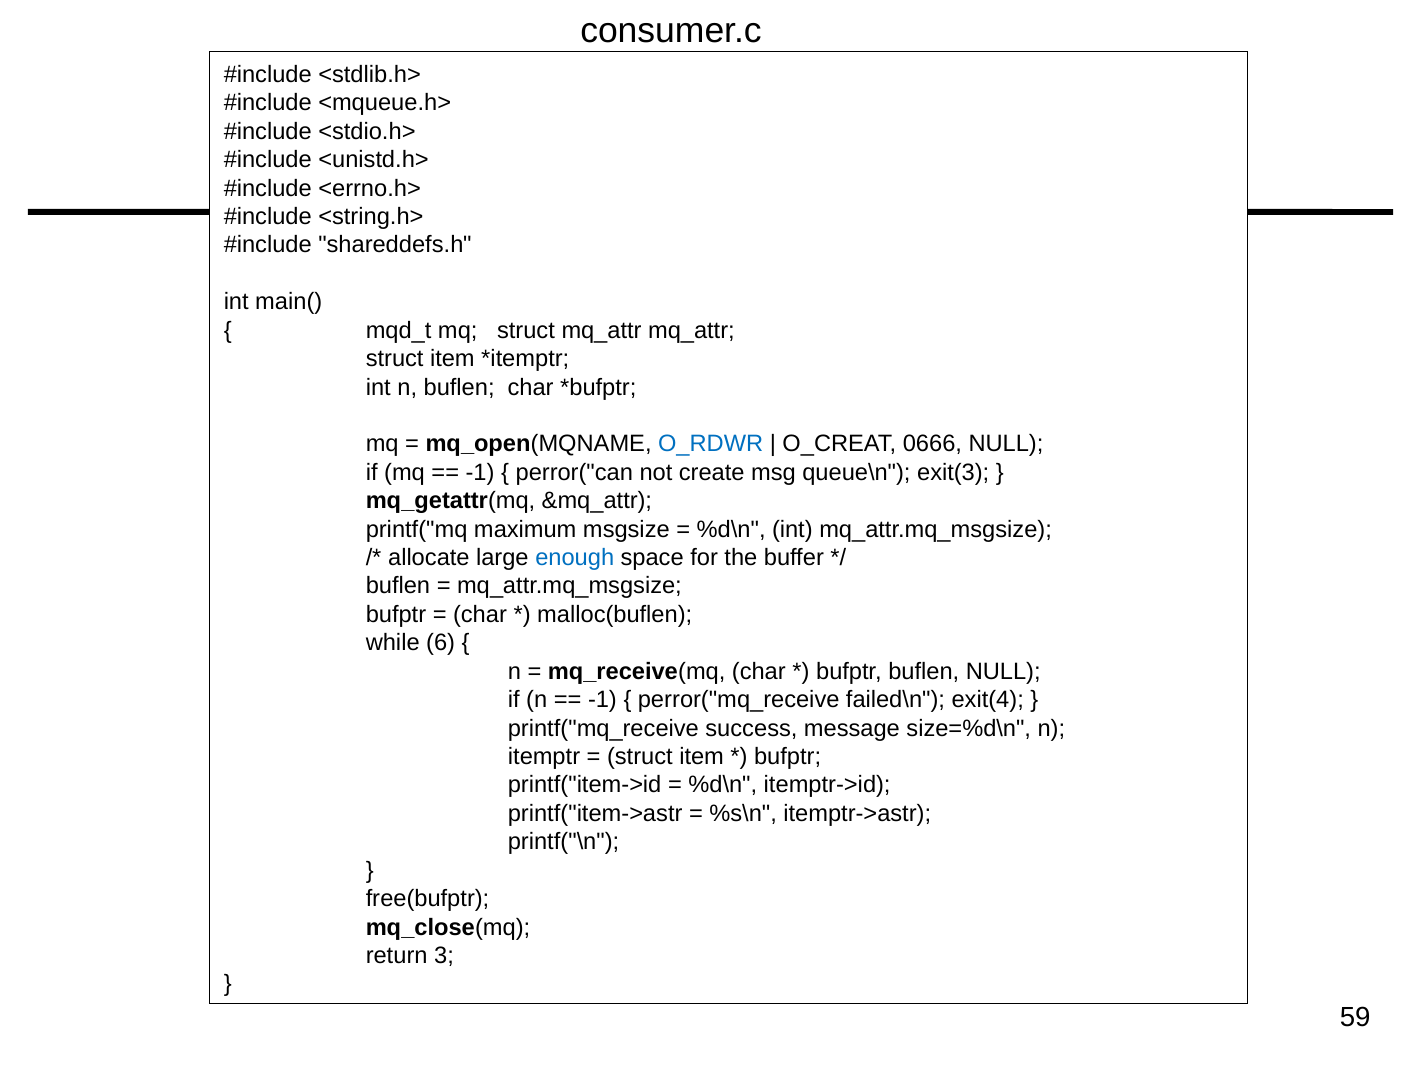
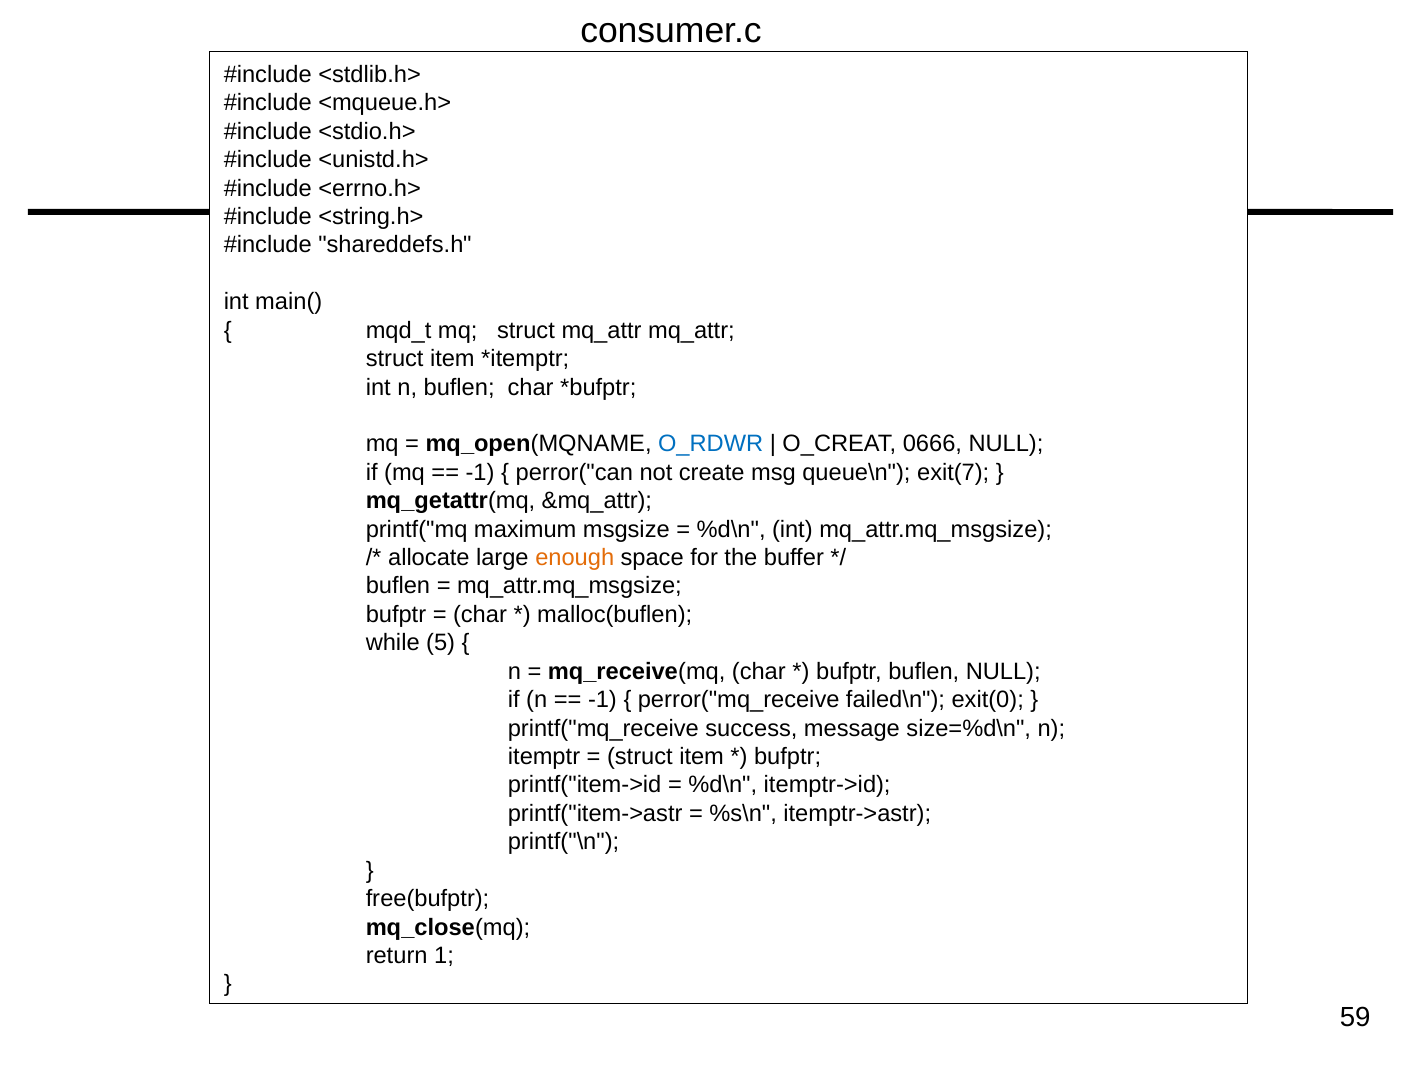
exit(3: exit(3 -> exit(7 (953, 472)
enough colour: blue -> orange (575, 558)
6: 6 -> 5 (441, 643)
exit(4: exit(4 -> exit(0 (988, 700)
3: 3 -> 1 (444, 956)
